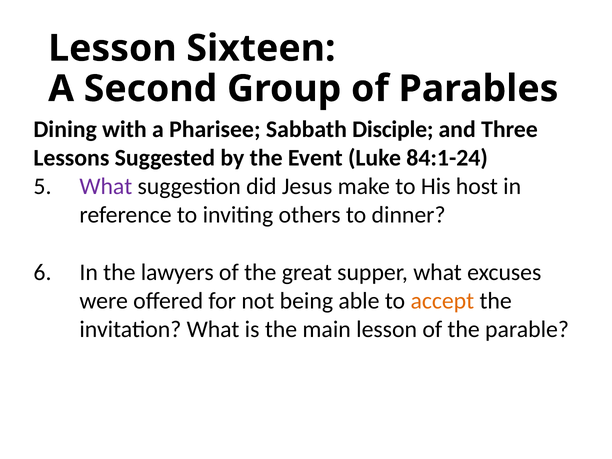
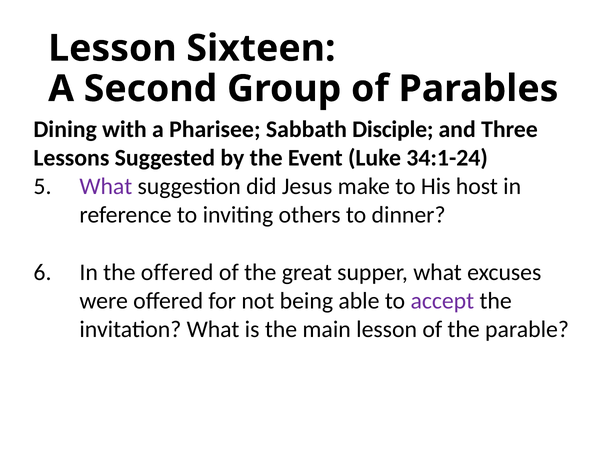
84:1-24: 84:1-24 -> 34:1-24 (447, 158)
the lawyers: lawyers -> offered (177, 272)
accept colour: orange -> purple (442, 301)
